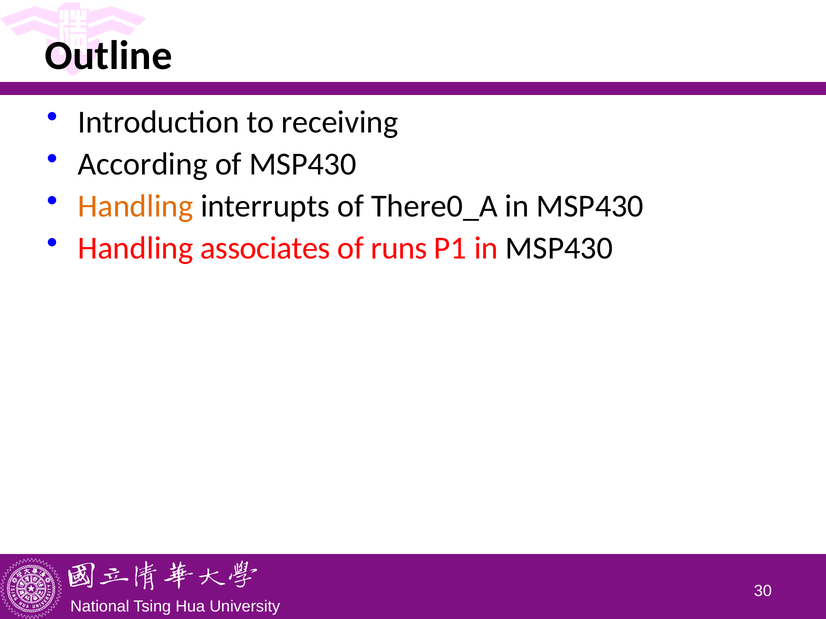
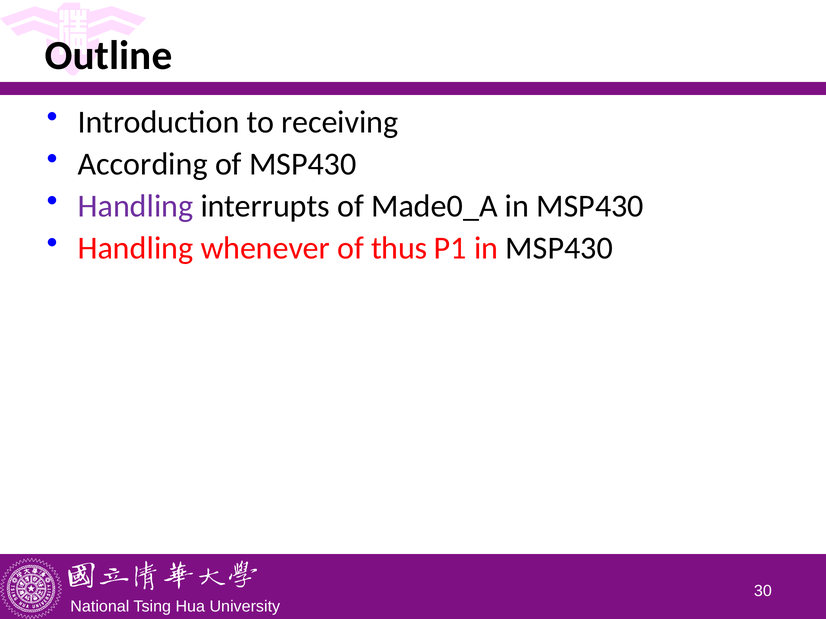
Handling colour: orange -> purple (135, 206)
There0_A: There0_A -> Made0_A (434, 206)
associates: associates -> whenever (265, 249)
runs: runs -> thus (399, 249)
